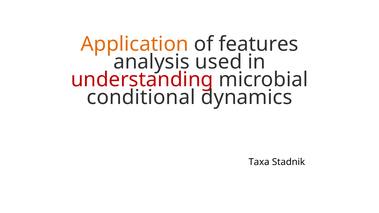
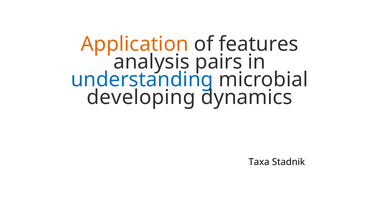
used: used -> pairs (219, 62)
understanding colour: red -> blue (142, 80)
conditional: conditional -> developing (141, 97)
